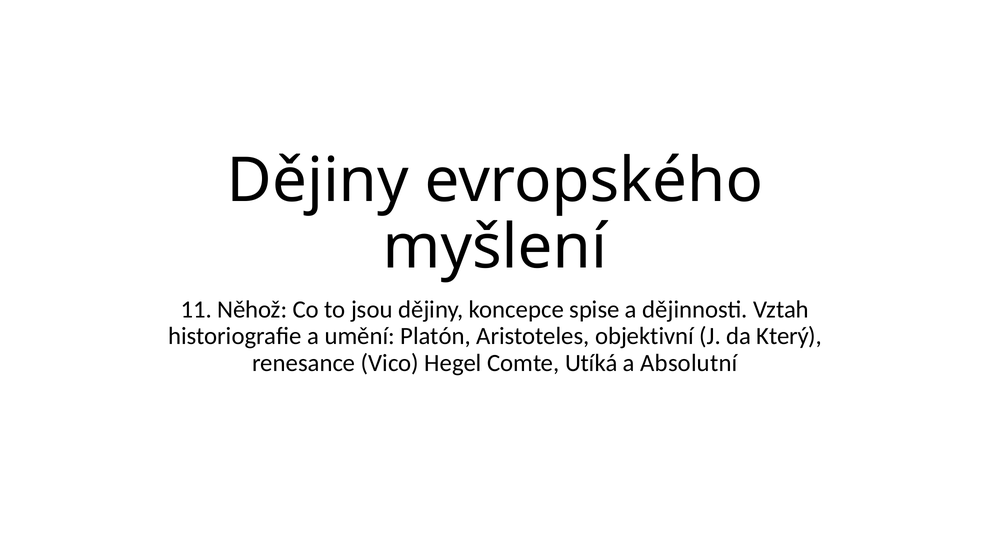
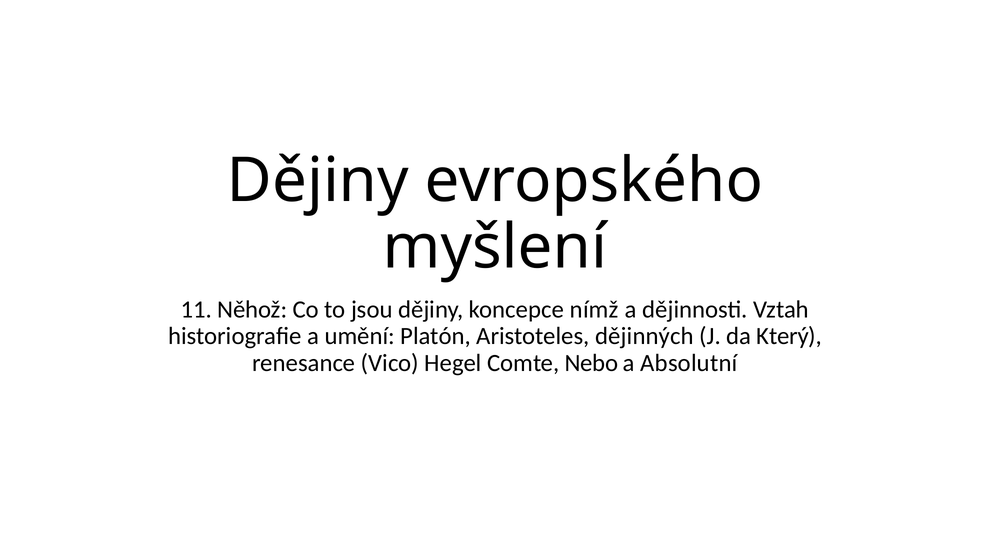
spise: spise -> nímž (594, 309)
objektivní: objektivní -> dějinných (644, 336)
Utíká: Utíká -> Nebo (591, 363)
